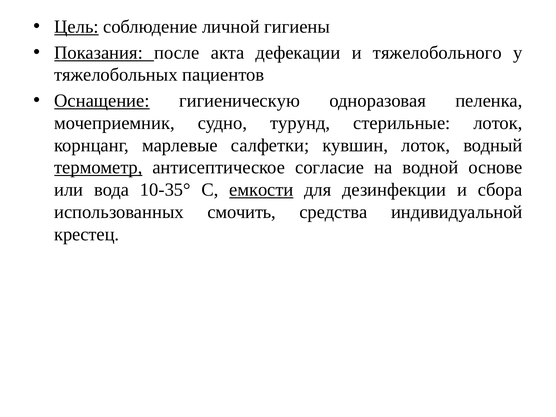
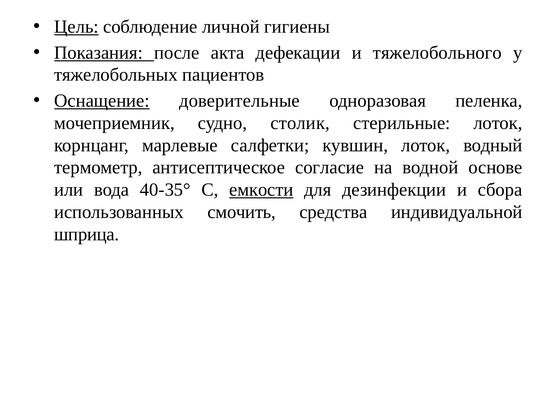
гигиеническую: гигиеническую -> доверительные (239, 101)
турунд: турунд -> столик (300, 123)
термометр underline: present -> none (98, 168)
10-35°: 10-35° -> 40-35° (165, 190)
крестец: крестец -> шприца (87, 234)
